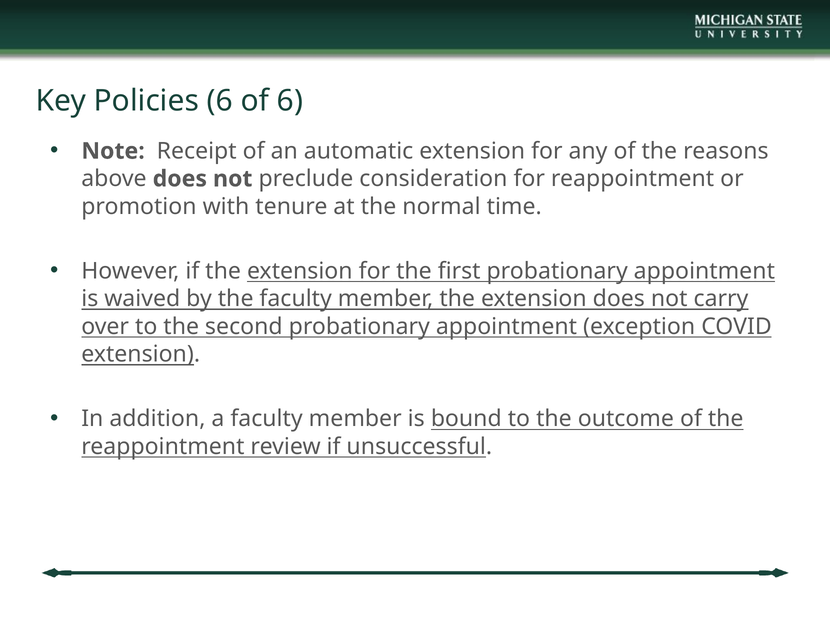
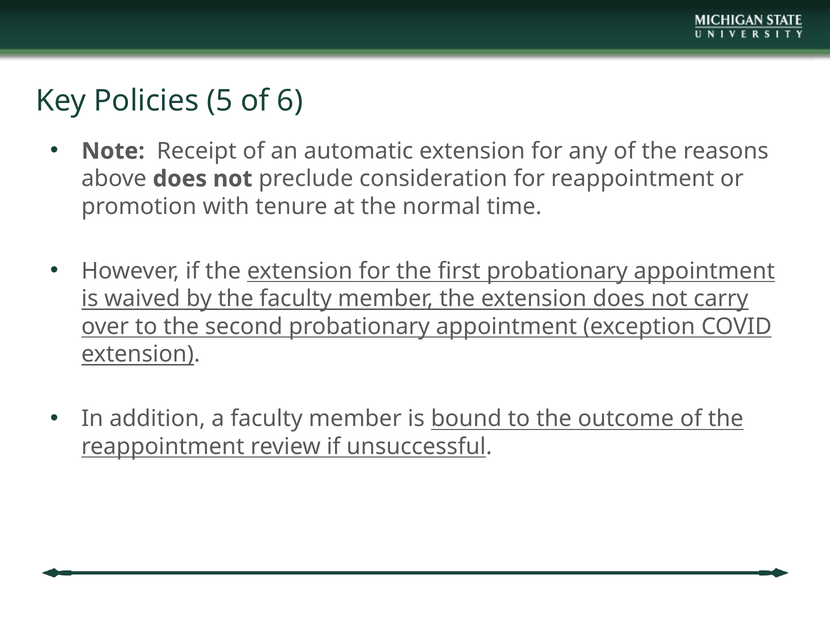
Policies 6: 6 -> 5 (220, 101)
